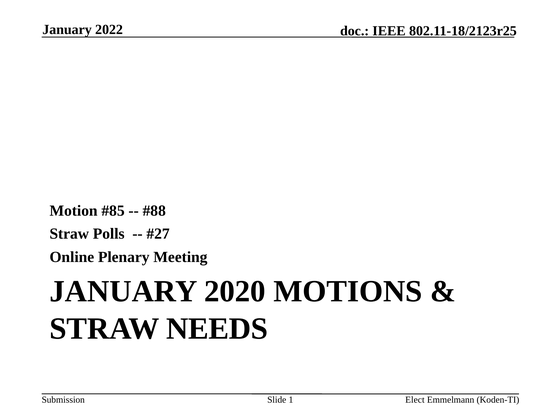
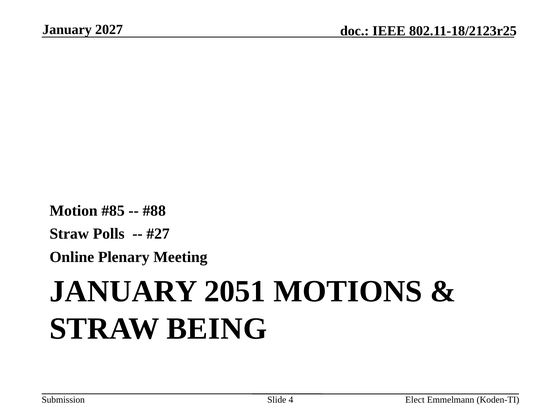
2022: 2022 -> 2027 (109, 29)
2020: 2020 -> 2051 (235, 291)
NEEDS: NEEDS -> BEING (217, 329)
1: 1 -> 4 (291, 400)
